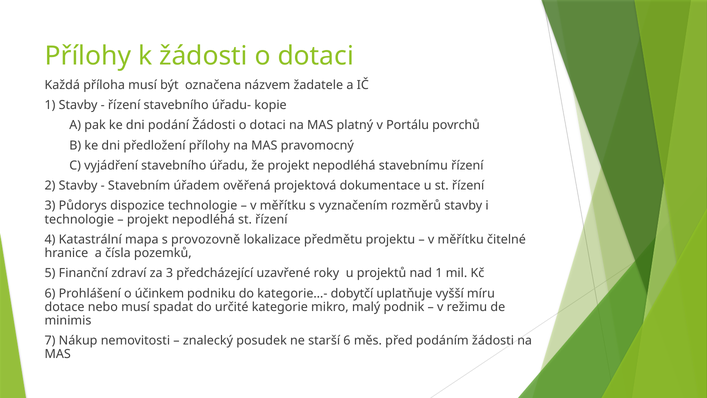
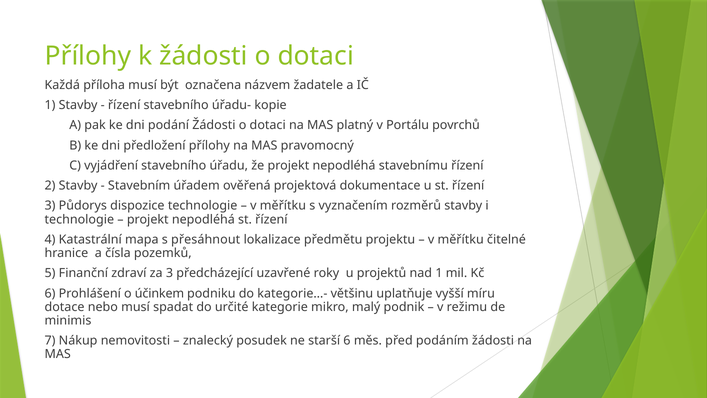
provozovně: provozovně -> přesáhnout (206, 239)
dobytčí: dobytčí -> většinu (352, 293)
